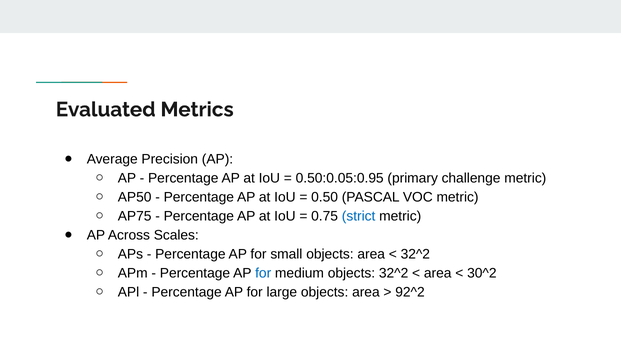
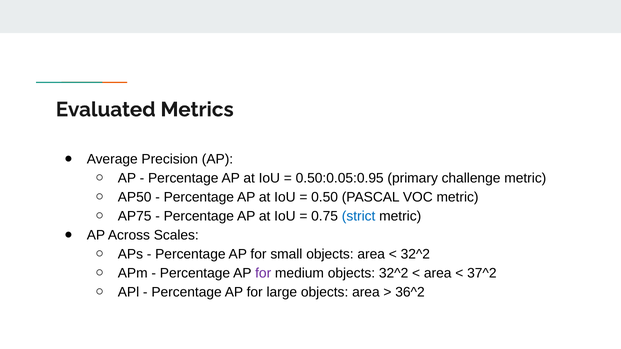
for colour: blue -> purple (263, 273)
30^2: 30^2 -> 37^2 (482, 273)
92^2: 92^2 -> 36^2 (410, 292)
